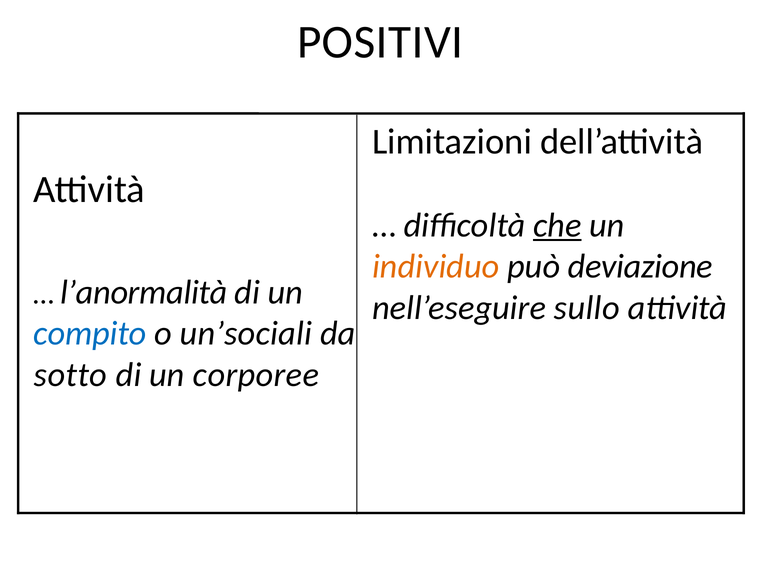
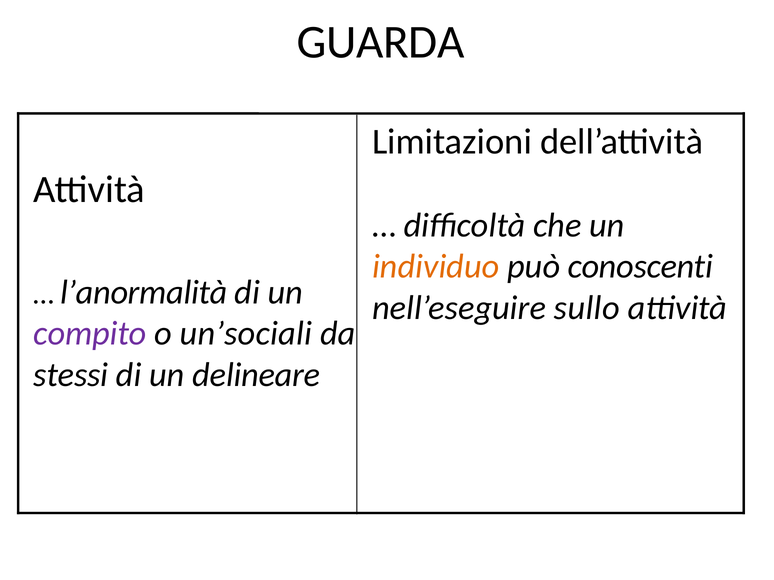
POSITIVI: POSITIVI -> GUARDA (381, 42)
che underline: present -> none (557, 226)
deviazione: deviazione -> conoscenti (640, 267)
compito colour: blue -> purple (90, 334)
sotto: sotto -> stessi (71, 375)
corporee: corporee -> delineare (256, 375)
